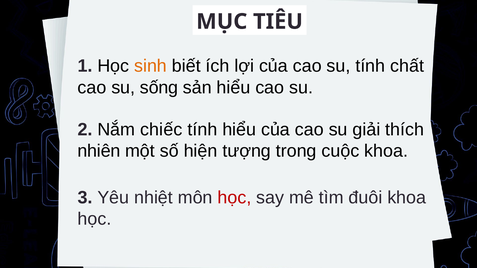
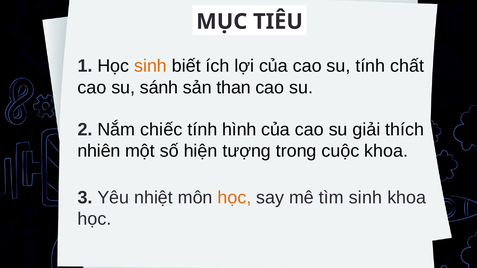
sống: sống -> sánh (159, 88)
sản hiểu: hiểu -> than (234, 88)
tính hiểu: hiểu -> hình (239, 130)
học colour: red -> orange (234, 198)
tìm đuôi: đuôi -> sinh (365, 198)
